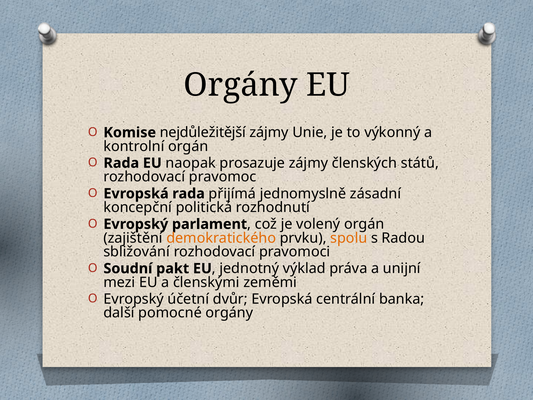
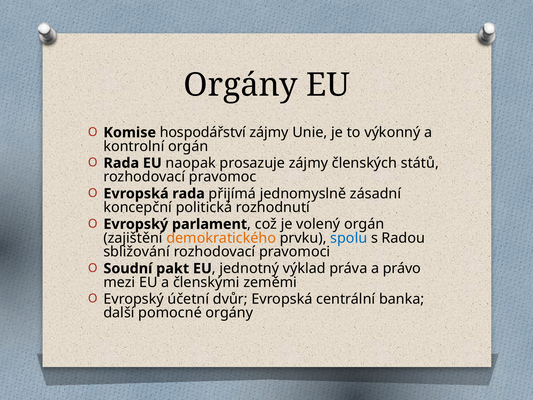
nejdůležitější: nejdůležitější -> hospodářství (203, 132)
spolu colour: orange -> blue (349, 238)
unijní: unijní -> právo (402, 268)
